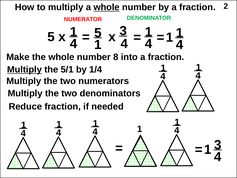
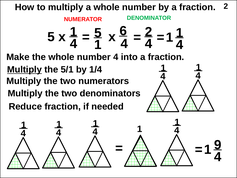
whole underline: present -> none (107, 7)
x 3: 3 -> 6 (123, 31)
1: 1 -> 2 (149, 32)
number 8: 8 -> 4 (116, 57)
3: 3 -> 9 (218, 145)
